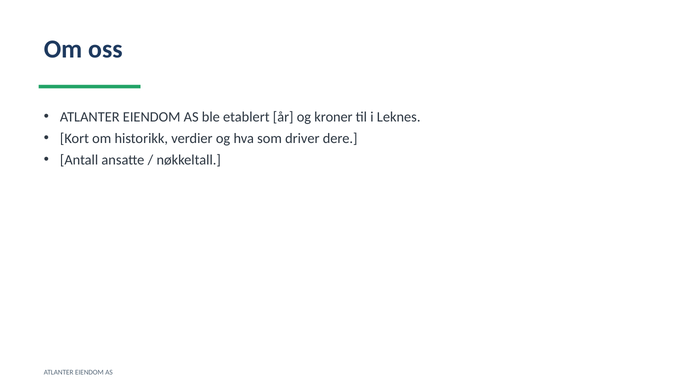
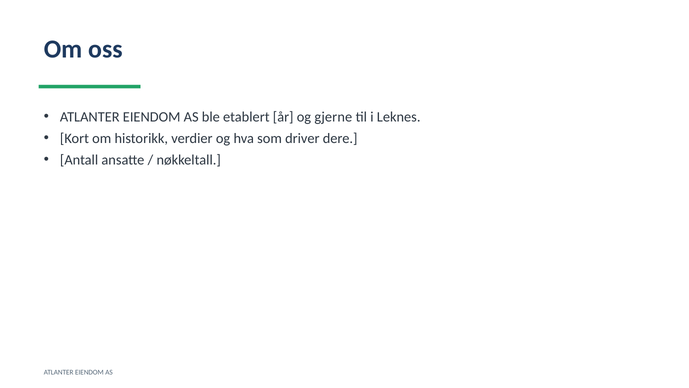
kroner: kroner -> gjerne (333, 117)
